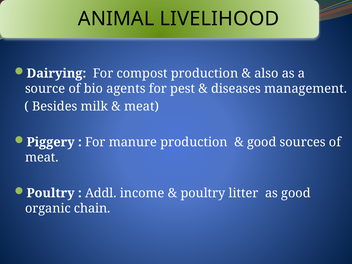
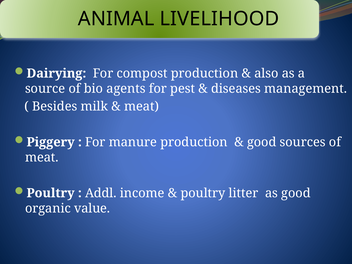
chain: chain -> value (92, 208)
